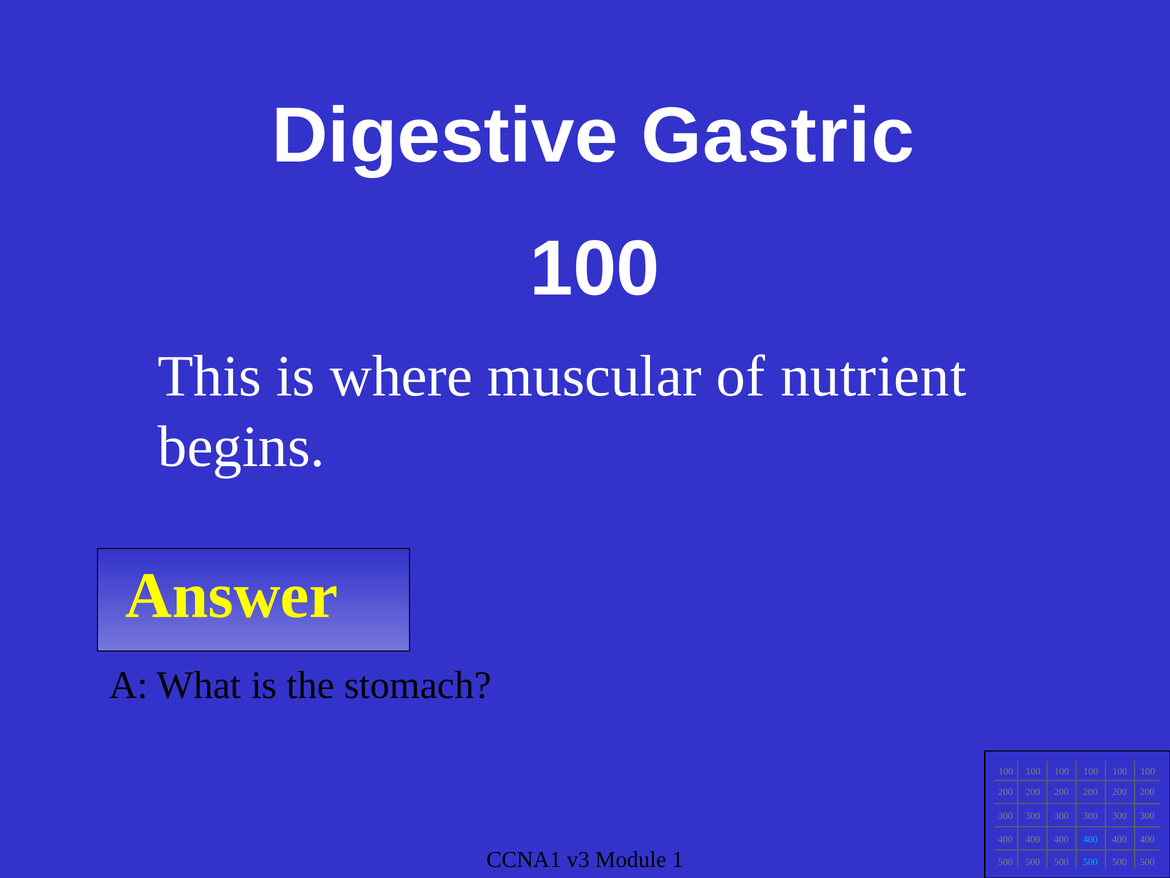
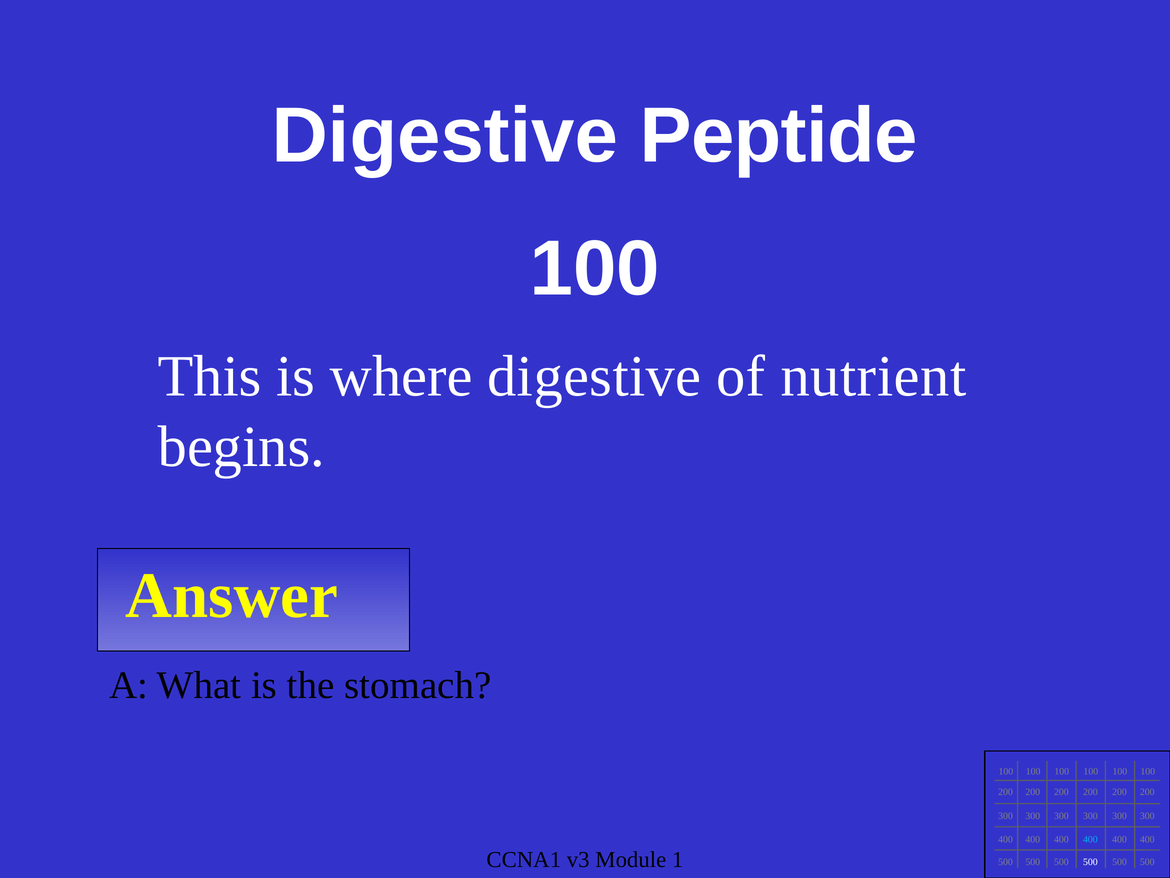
Gastric: Gastric -> Peptide (779, 136)
where muscular: muscular -> digestive (594, 376)
500 colour: light blue -> white (1090, 862)
